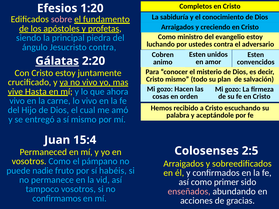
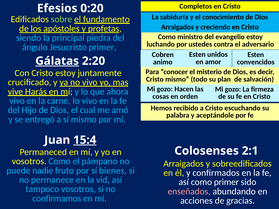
1:20: 1:20 -> 0:20 (92, 8)
sobre colour: pink -> light green (62, 19)
Jesucristo contra: contra -> primer (103, 47)
Hasta: Hasta -> Harás (36, 92)
15:4 underline: none -> present (85, 140)
2:5: 2:5 -> 2:1 (250, 151)
habéis: habéis -> bienes (113, 171)
